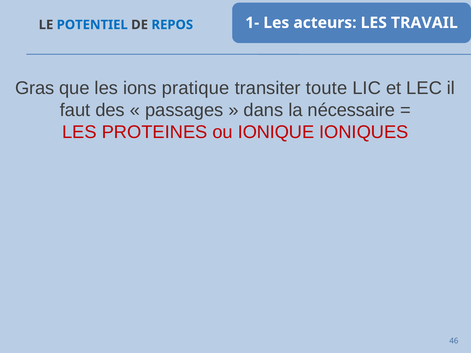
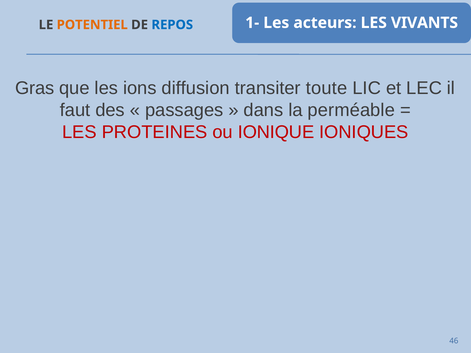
POTENTIEL colour: blue -> orange (92, 25)
TRAVAIL: TRAVAIL -> VIVANTS (424, 23)
pratique: pratique -> diffusion (196, 88)
nécessaire: nécessaire -> perméable (351, 110)
